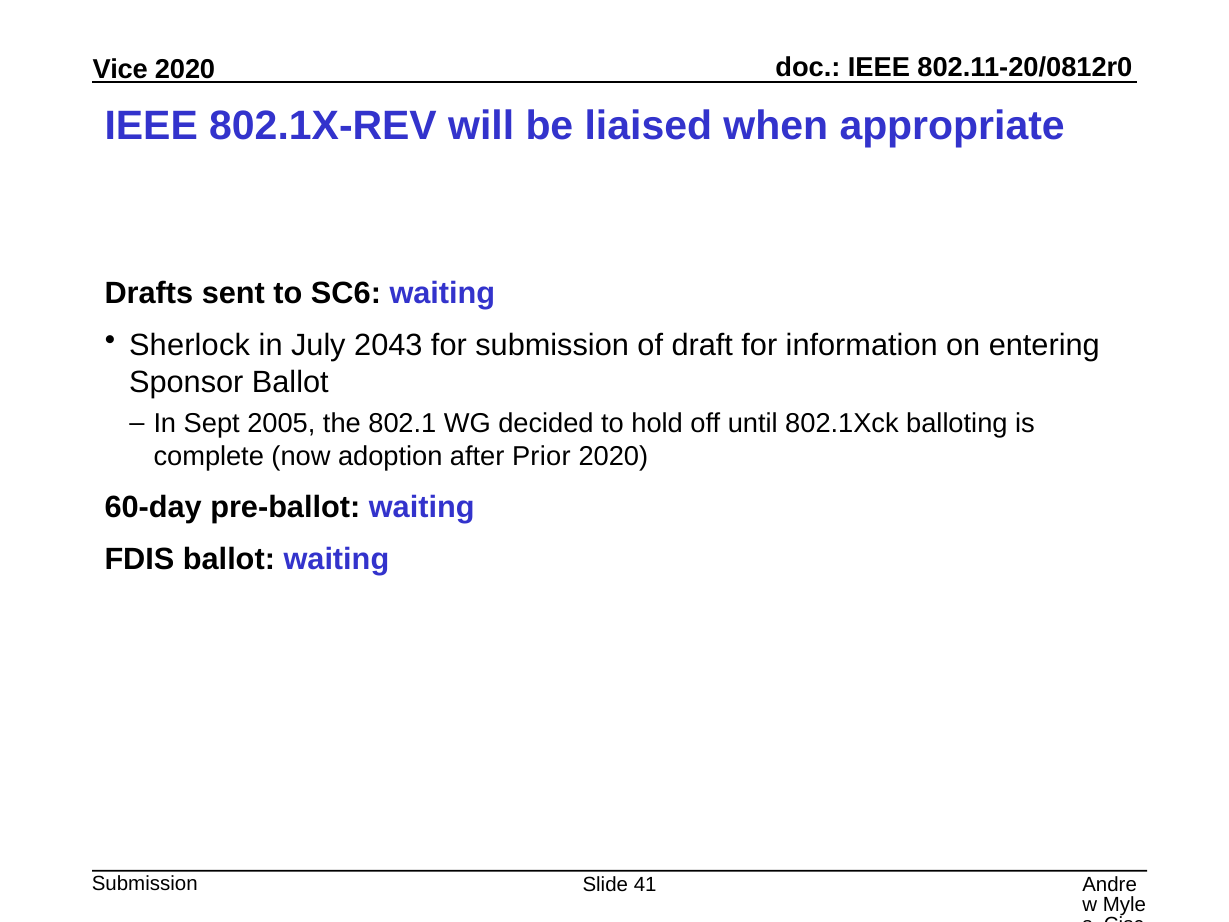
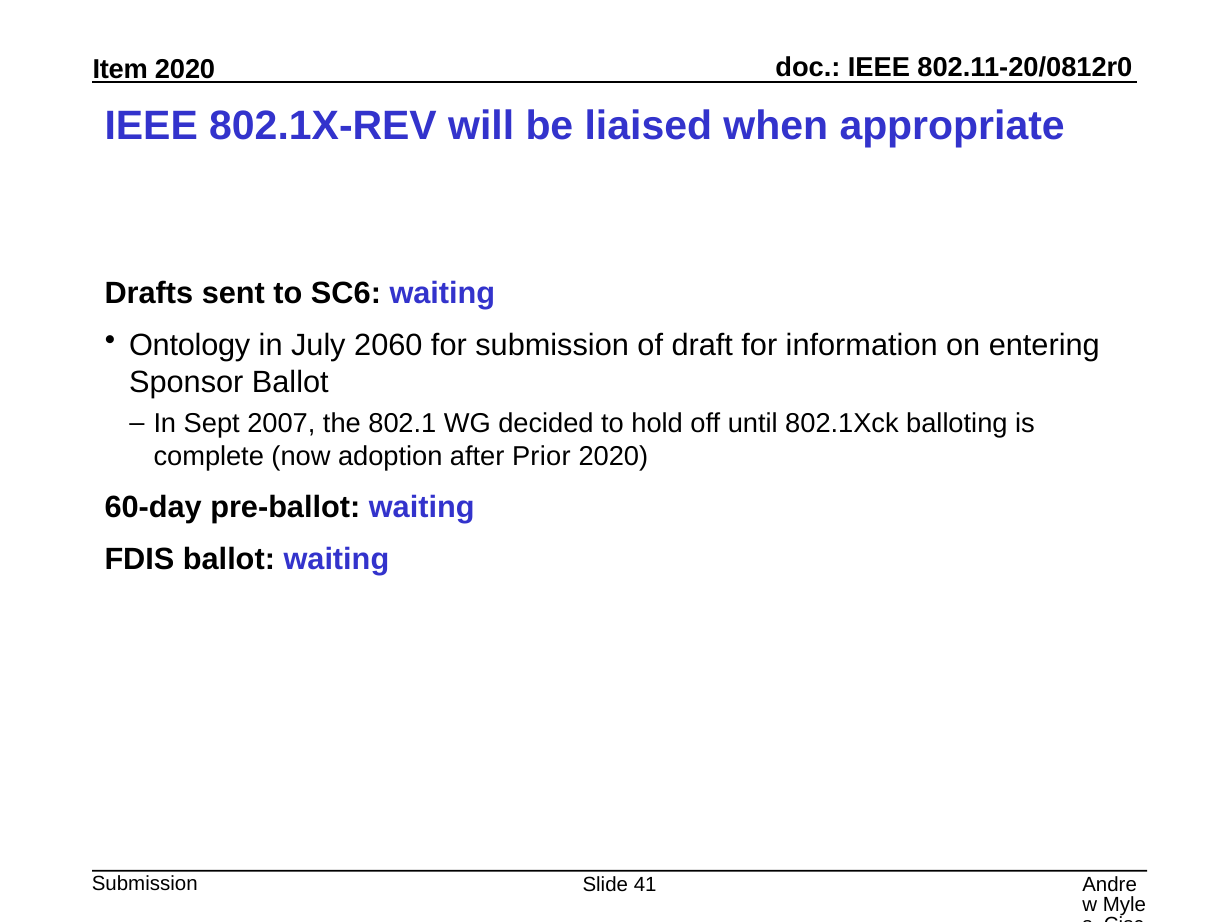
Vice: Vice -> Item (120, 70)
Sherlock: Sherlock -> Ontology (190, 345)
2043: 2043 -> 2060 (388, 345)
2005: 2005 -> 2007 (281, 424)
